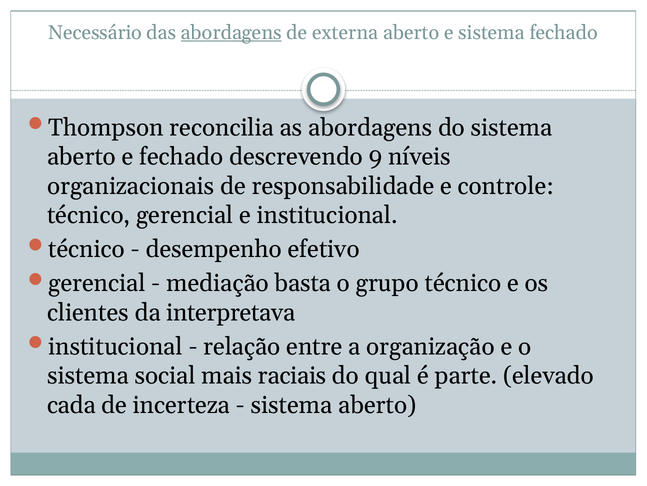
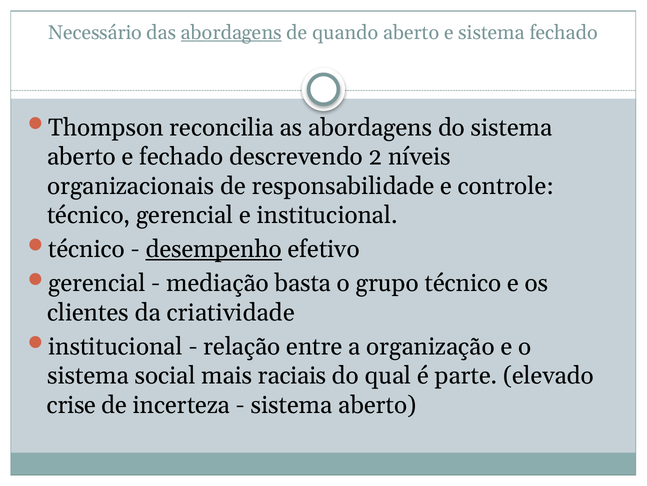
externa: externa -> quando (345, 33)
9: 9 -> 2 (376, 157)
desempenho underline: none -> present (214, 249)
interpretava: interpretava -> criatividade (231, 312)
cada: cada -> crise (71, 404)
